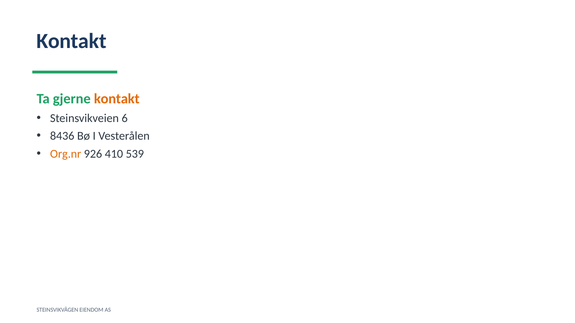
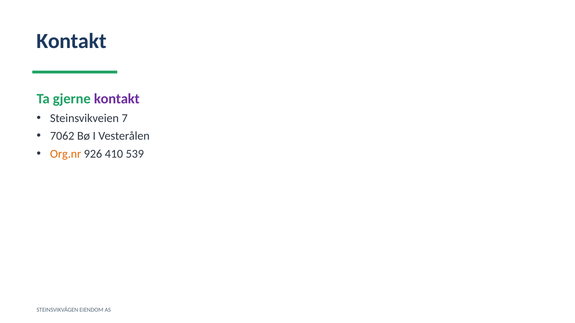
kontakt colour: orange -> purple (117, 99)
6: 6 -> 7 (125, 118)
8436: 8436 -> 7062 (62, 136)
